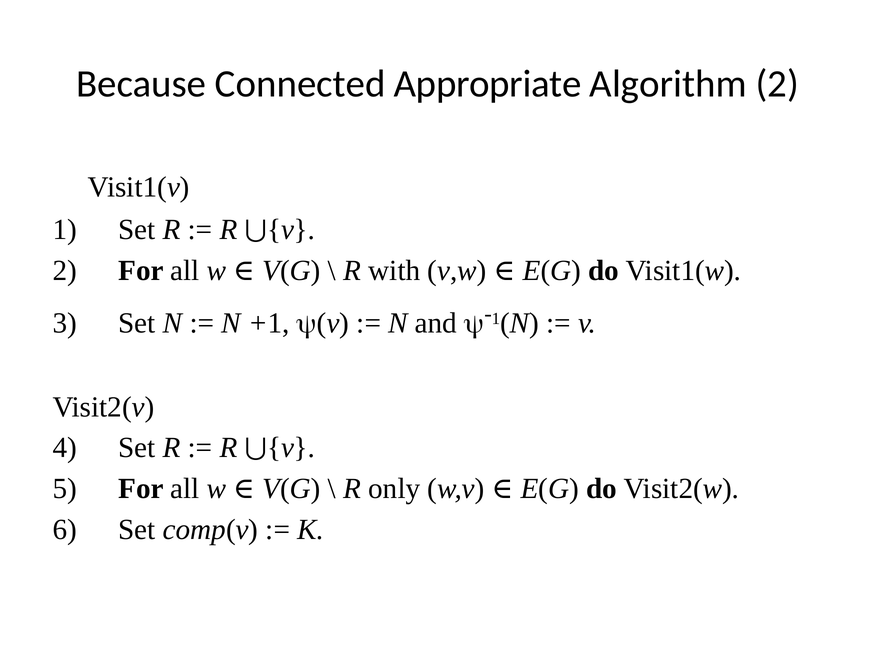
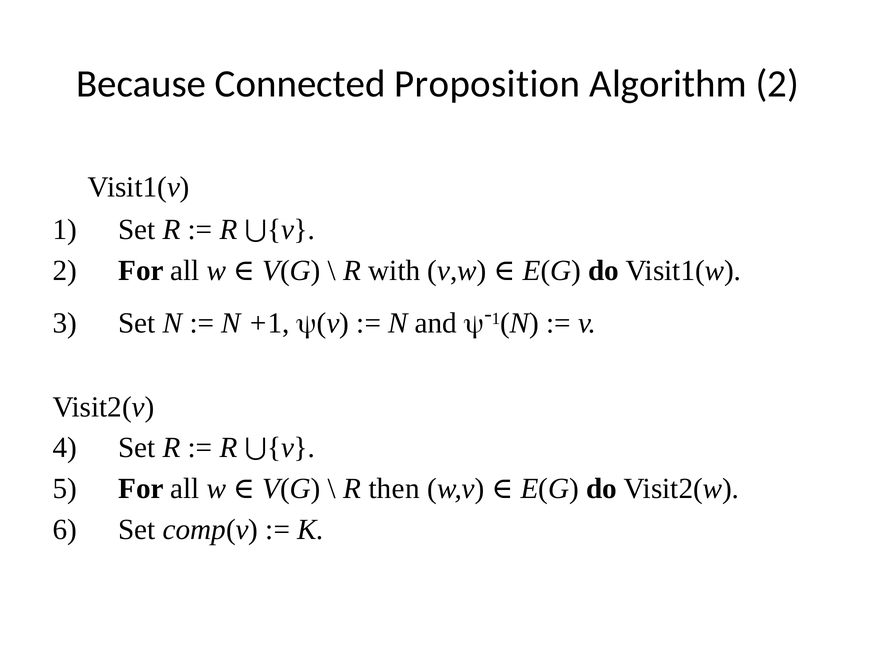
Appropriate: Appropriate -> Proposition (487, 84)
only: only -> then (394, 489)
